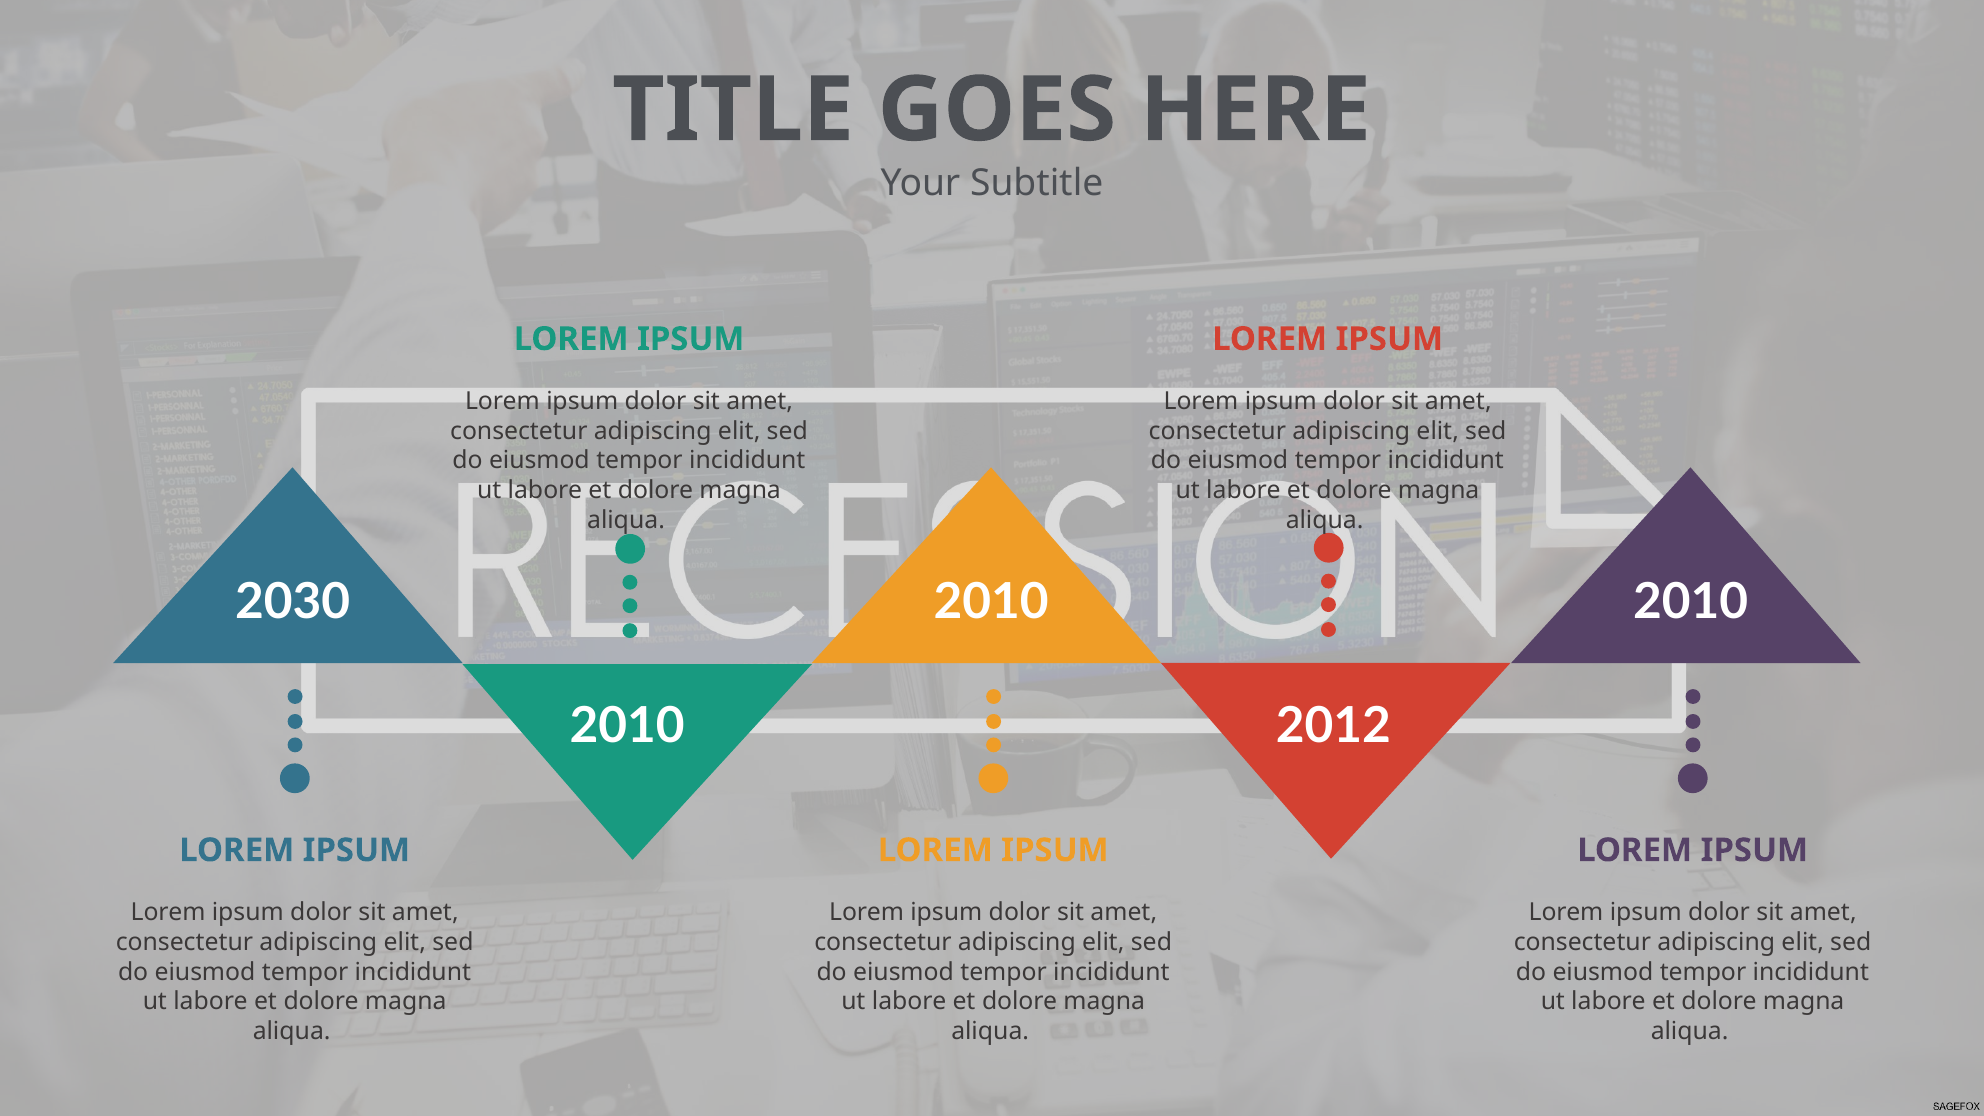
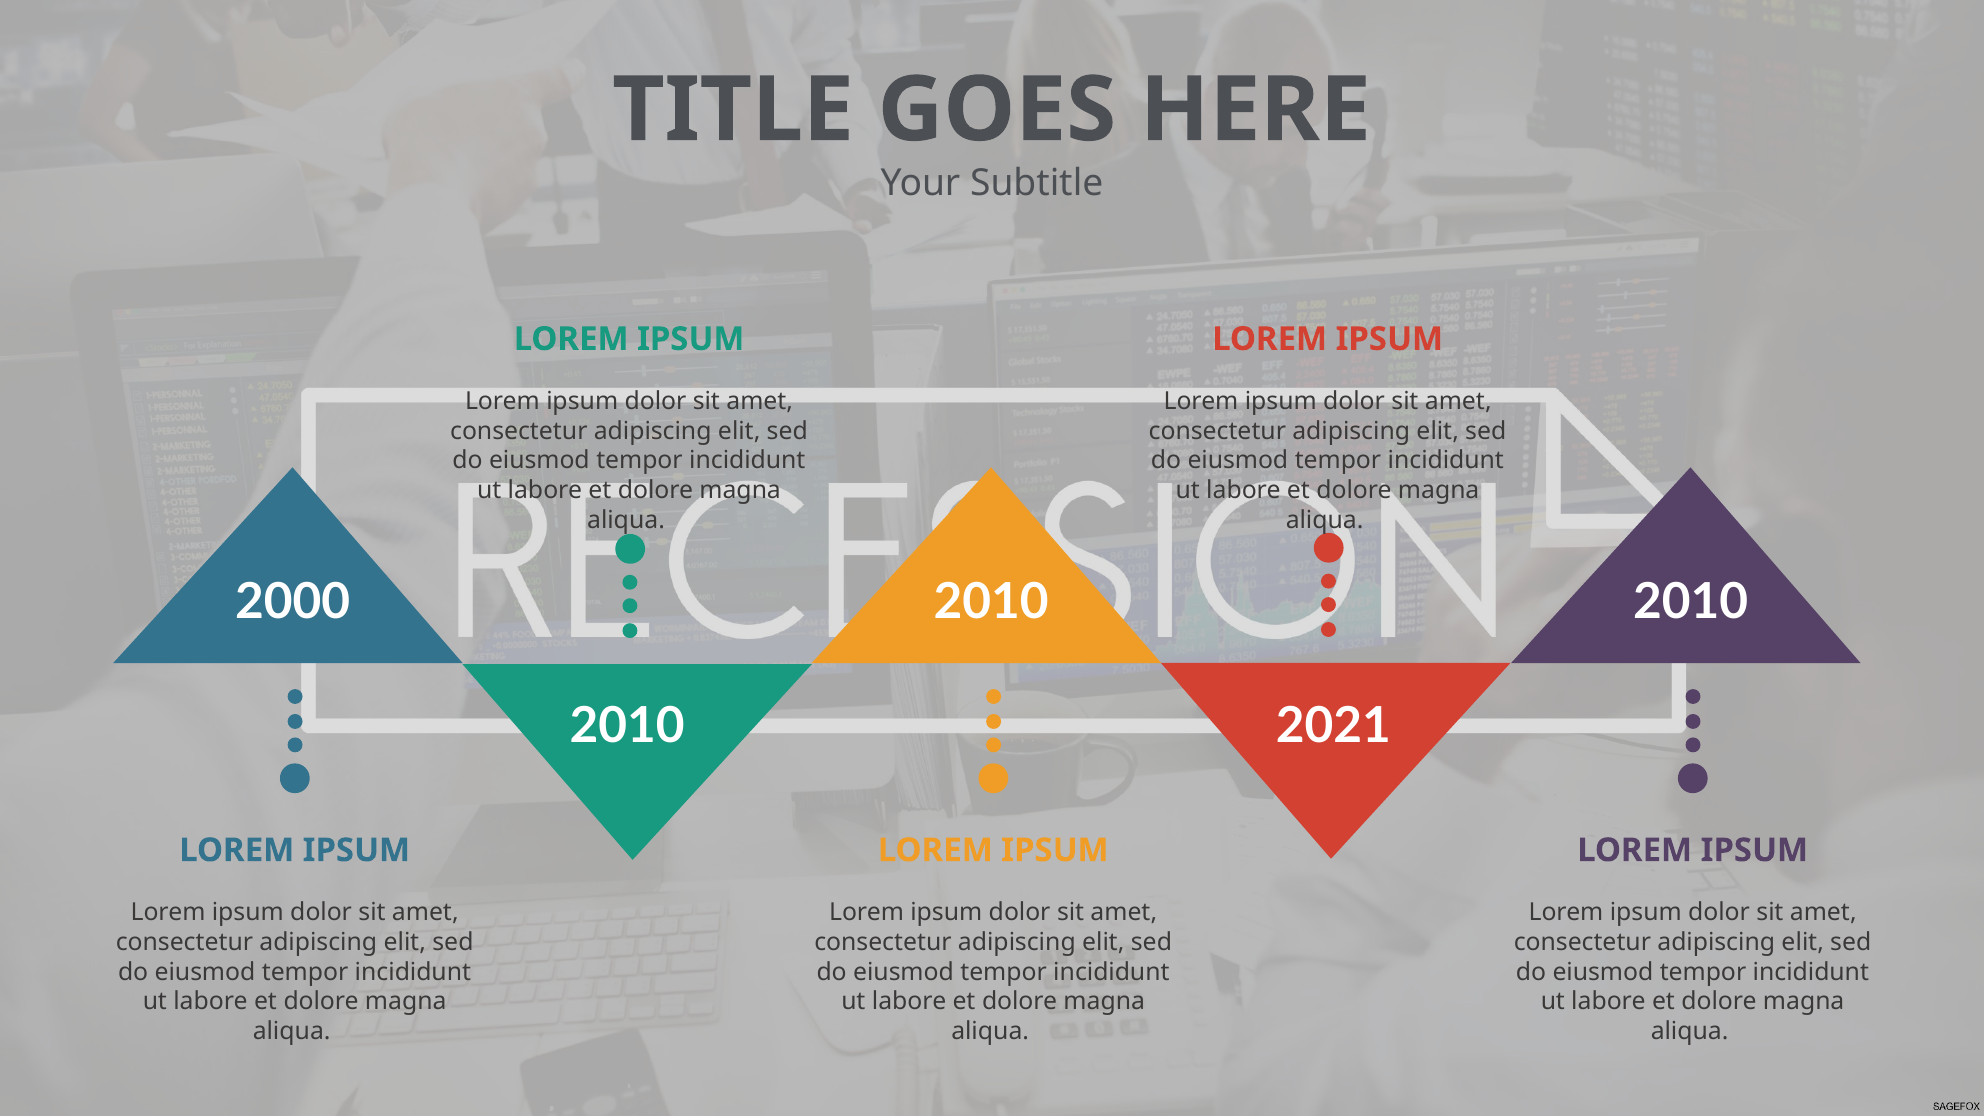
2030: 2030 -> 2000 (293, 602)
2012: 2012 -> 2021 (1333, 726)
